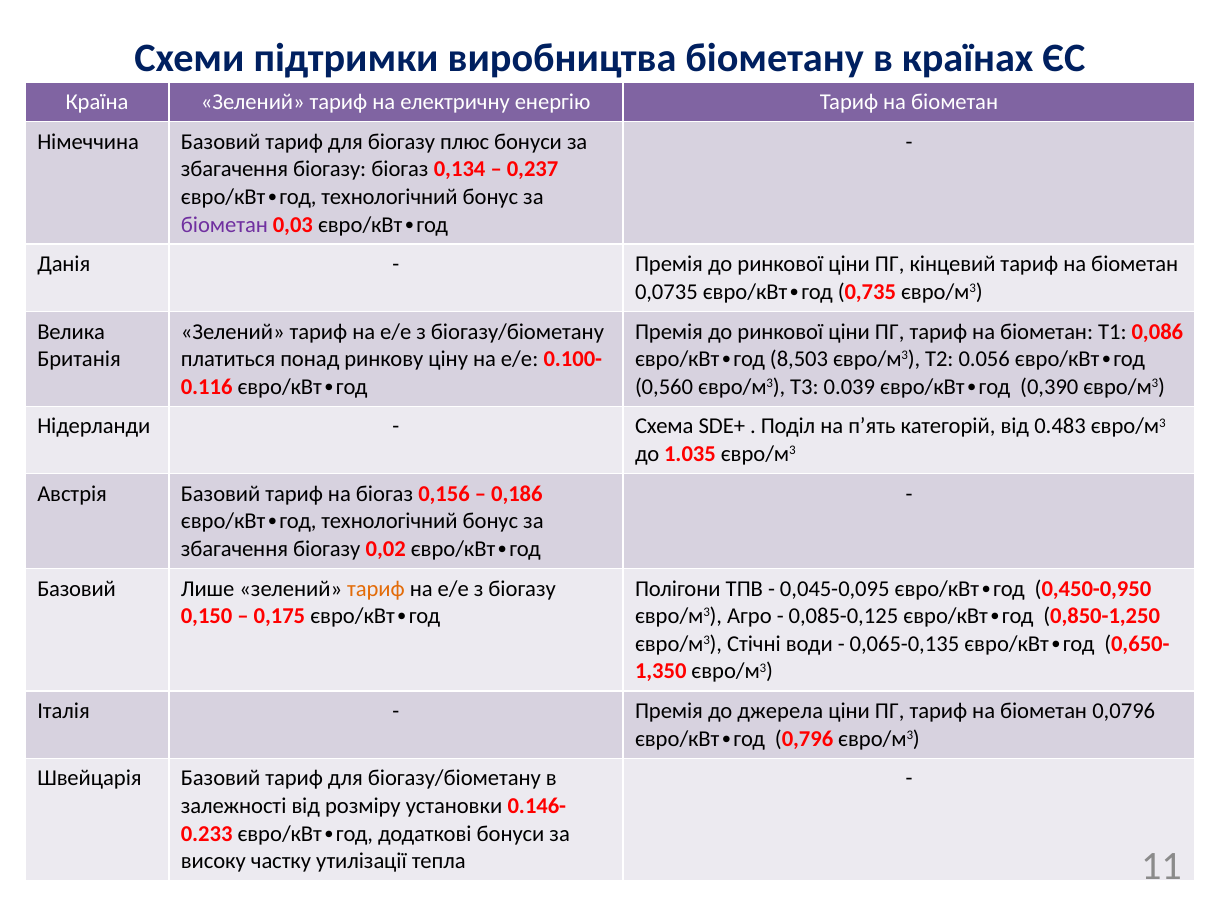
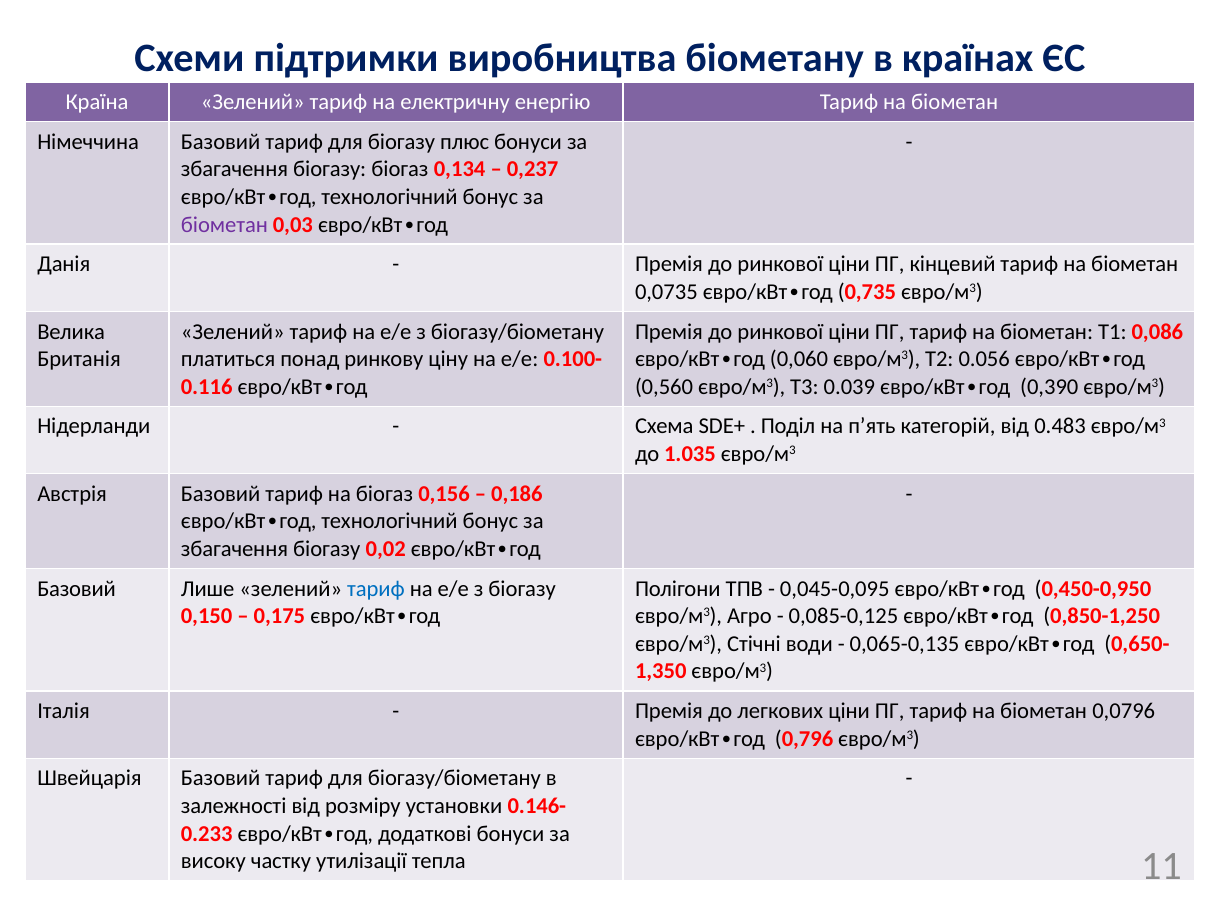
8,503: 8,503 -> 0,060 (799, 359)
тариф colour: orange -> blue (376, 589)
джерела: джерела -> легкових (780, 711)
